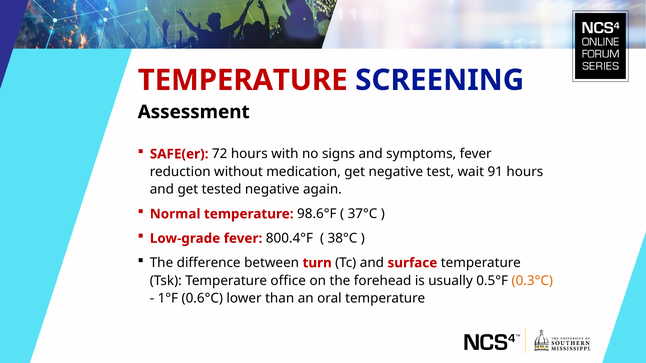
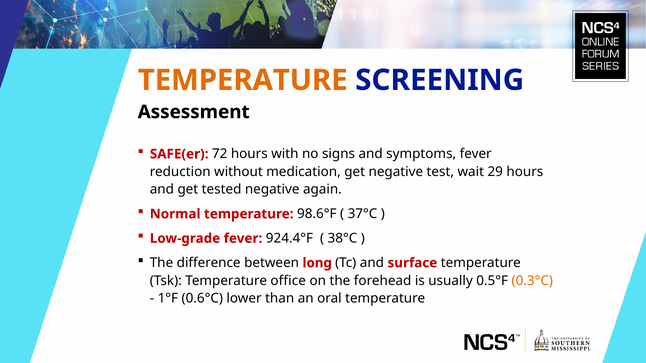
TEMPERATURE colour: red -> orange (243, 80)
91: 91 -> 29 (495, 172)
800.4°F: 800.4°F -> 924.4°F (289, 239)
turn: turn -> long (317, 263)
